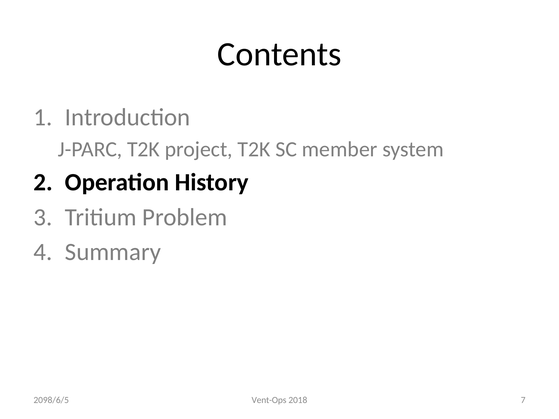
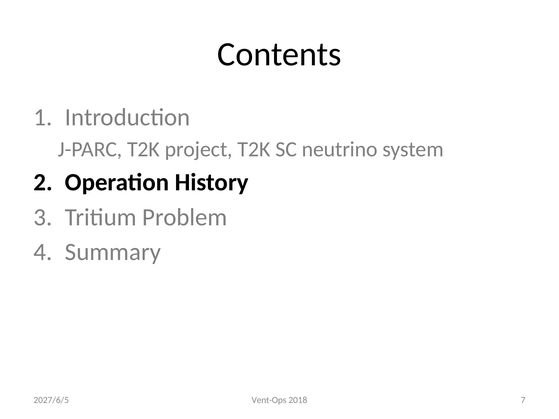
member: member -> neutrino (340, 149)
2098/6/5: 2098/6/5 -> 2027/6/5 (51, 400)
